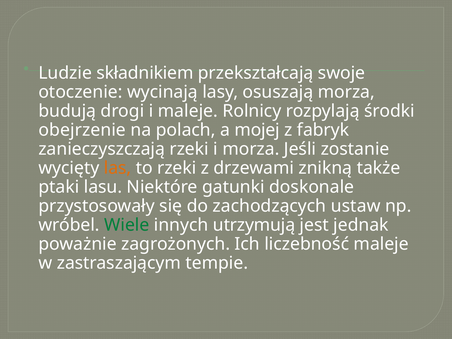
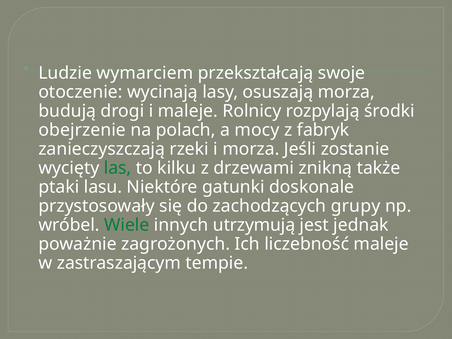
składnikiem: składnikiem -> wymarciem (145, 73)
mojej: mojej -> mocy (257, 130)
las colour: orange -> green (118, 168)
to rzeki: rzeki -> kilku (177, 168)
ustaw: ustaw -> grupy (356, 206)
